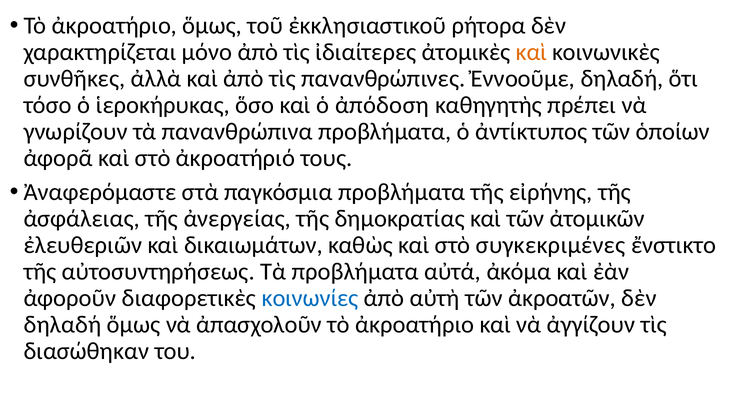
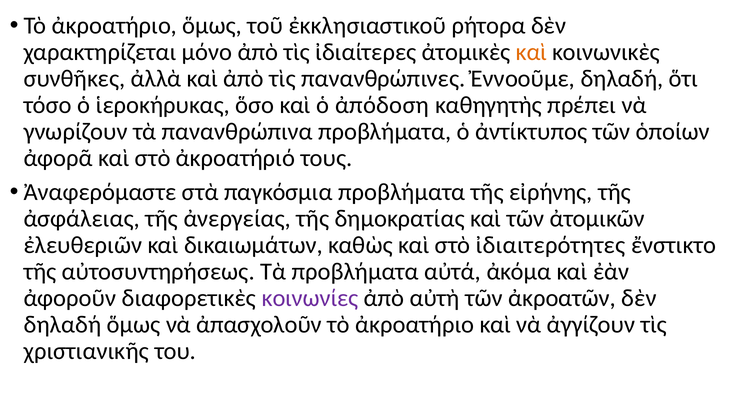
συγκεκριμένες: συγκεκριμένες -> ἰδιαιτερότητες (551, 245)
κοινωνίες colour: blue -> purple (310, 298)
διασώθηκαν: διασώθηκαν -> χριστιανικῆς (86, 351)
